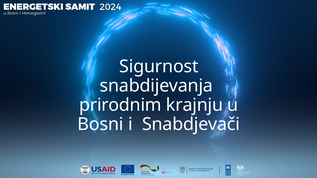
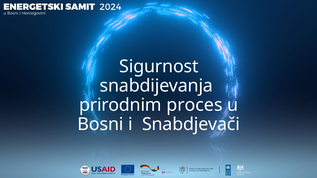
krajnju: krajnju -> proces (194, 105)
